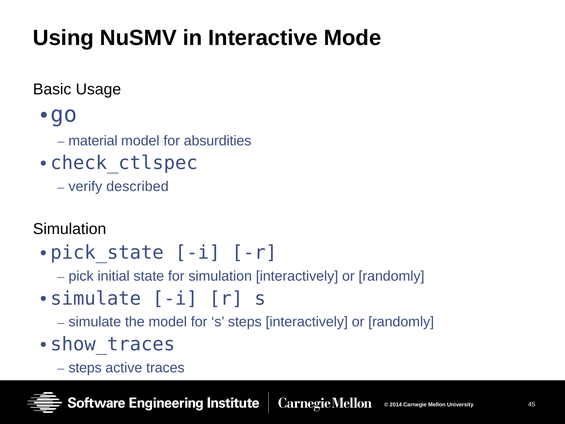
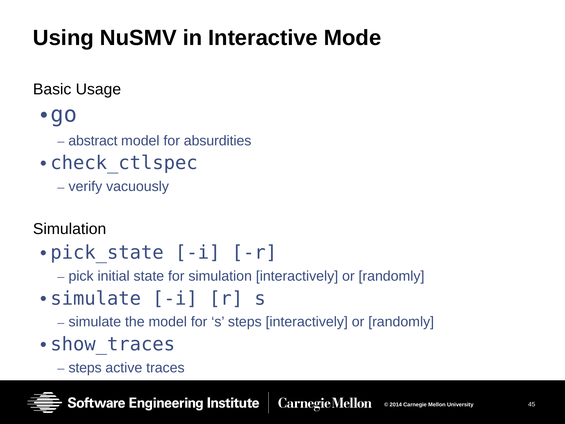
material: material -> abstract (93, 141)
described: described -> vacuously (138, 186)
